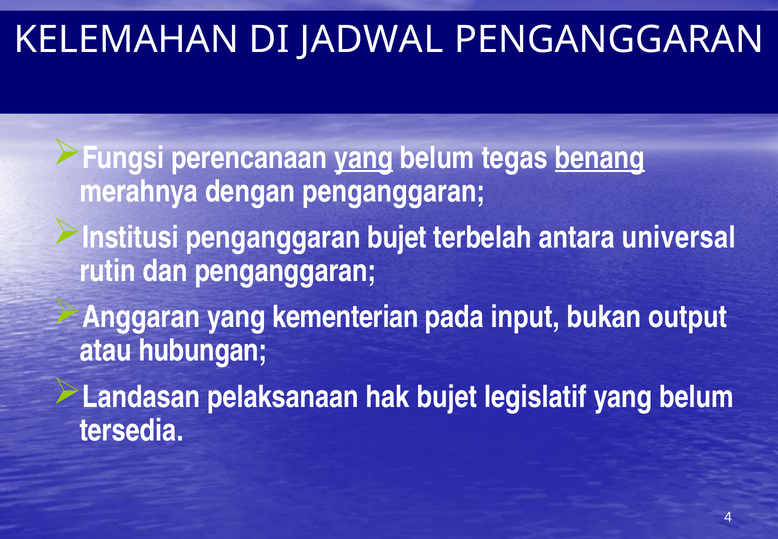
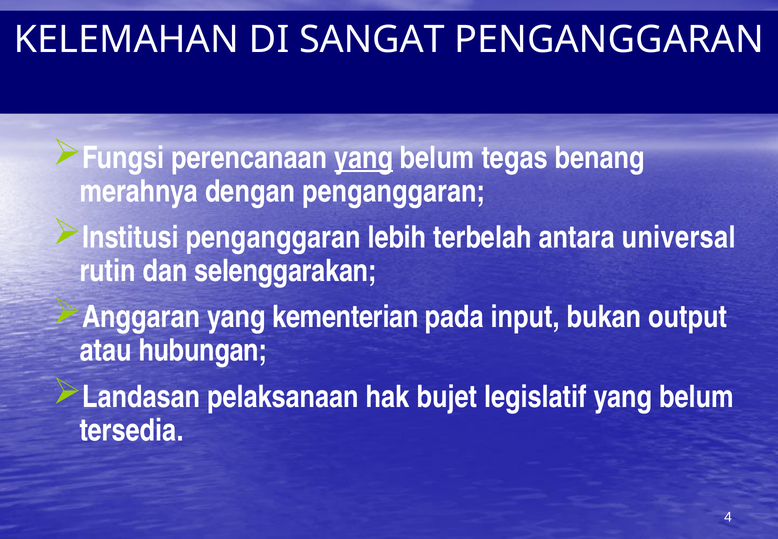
JADWAL: JADWAL -> SANGAT (372, 40)
benang underline: present -> none (600, 158)
penganggaran bujet: bujet -> lebih (397, 237)
dan penganggaran: penganggaran -> selenggarakan (285, 271)
